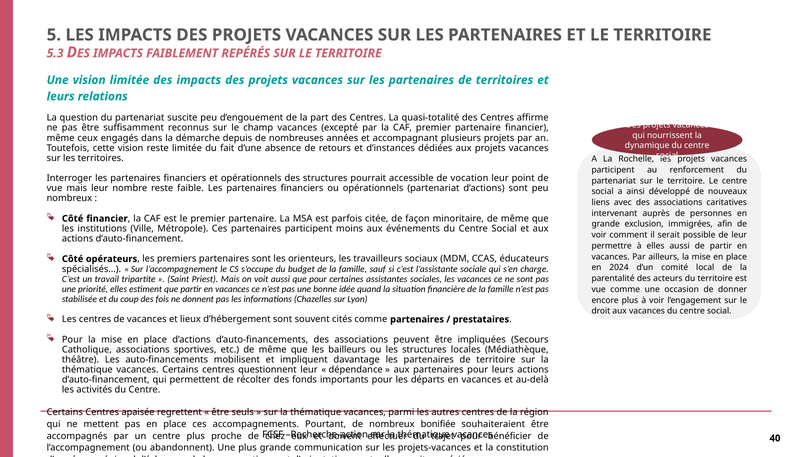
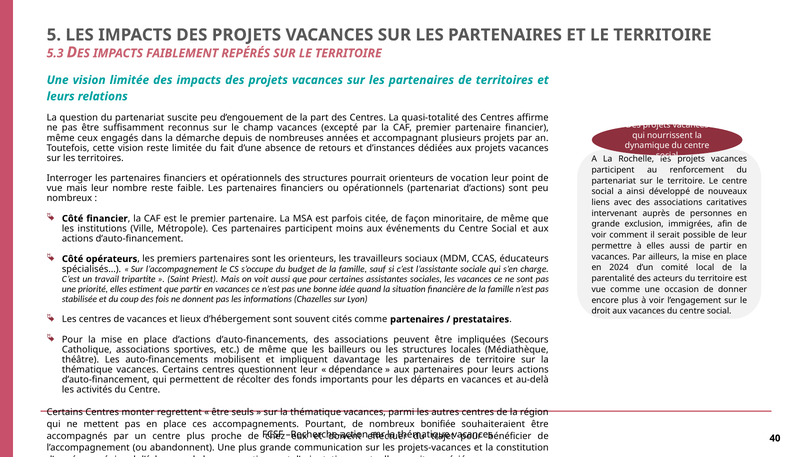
pourrait accessible: accessible -> orienteurs (411, 178)
apaisée: apaisée -> monter (138, 412)
